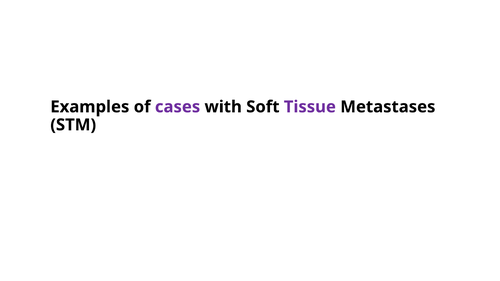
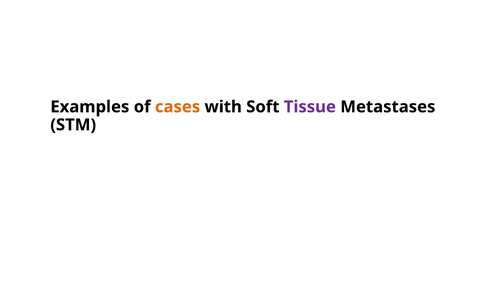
cases colour: purple -> orange (178, 107)
